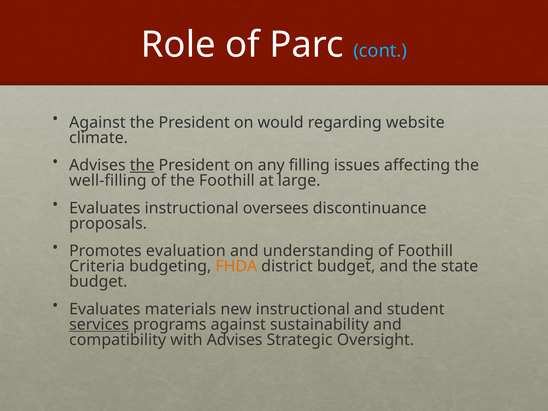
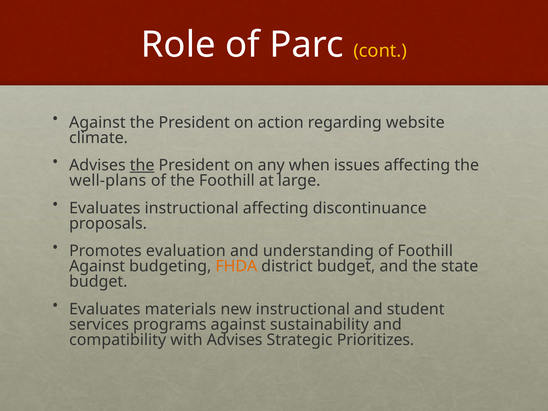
cont colour: light blue -> yellow (380, 51)
would: would -> action (281, 122)
filling: filling -> when (309, 165)
well-filling: well-filling -> well-plans (108, 181)
instructional oversees: oversees -> affecting (276, 208)
Criteria: Criteria -> Against (97, 266)
services underline: present -> none (99, 324)
Oversight: Oversight -> Prioritizes (375, 340)
